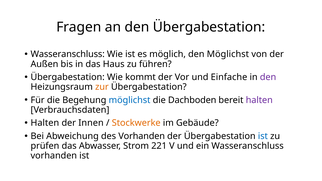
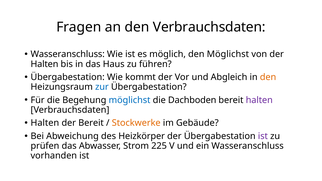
den Übergabestation: Übergabestation -> Verbrauchsdaten (209, 27)
Außen: Außen -> Halten (44, 64)
Einfache: Einfache -> Abgleich (229, 77)
den colour: purple -> orange (268, 77)
zur colour: orange -> blue (102, 87)
der Innen: Innen -> Bereit (91, 123)
des Vorhanden: Vorhanden -> Heizkörper (142, 136)
ist colour: blue -> purple (263, 136)
221: 221 -> 225 (159, 146)
